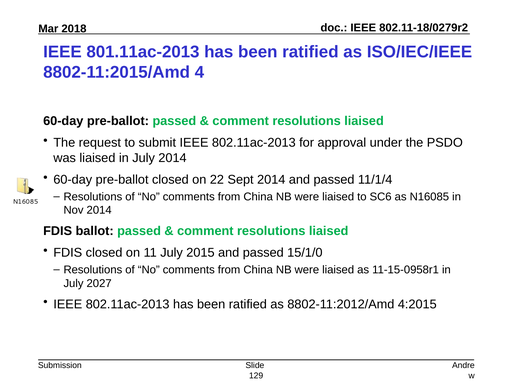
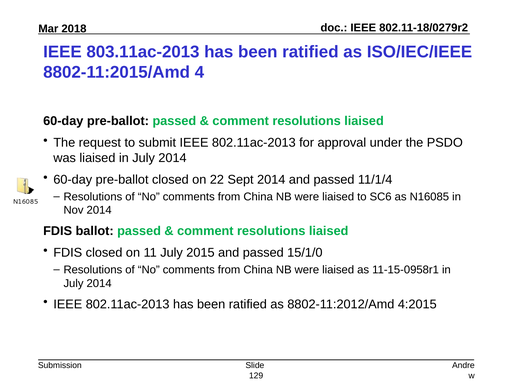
801.11ac-2013: 801.11ac-2013 -> 803.11ac-2013 (143, 52)
2027: 2027 -> 2014 (99, 283)
